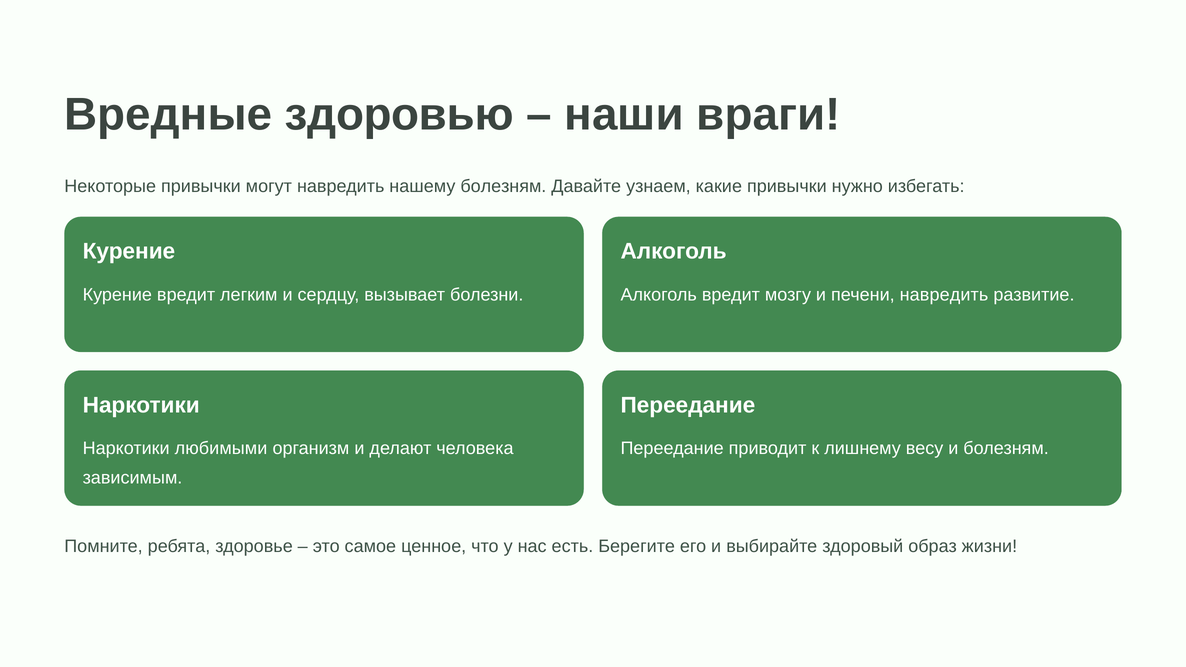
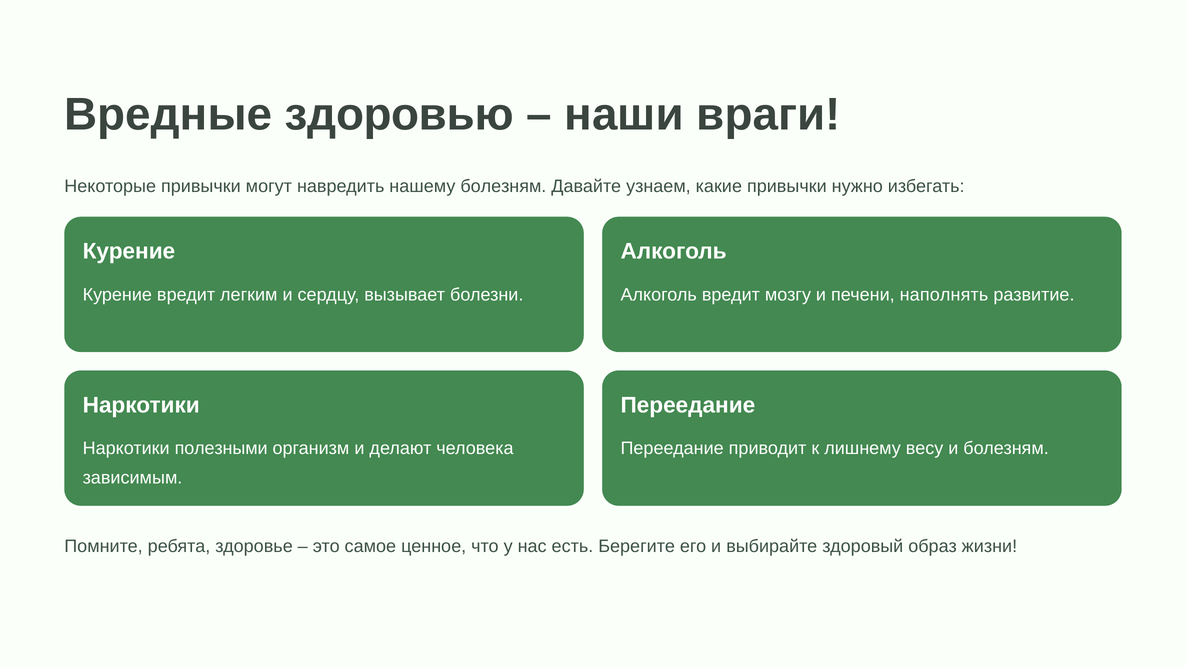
печени навредить: навредить -> наполнять (944, 295)
любимыми: любимыми -> полезными (221, 448)
